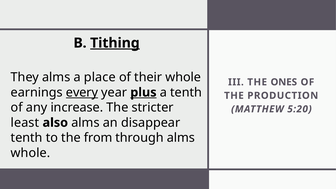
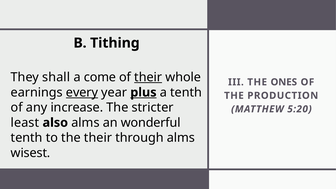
Tithing underline: present -> none (115, 43)
They alms: alms -> shall (56, 77)
place: place -> come (100, 77)
their underline: none -> present (148, 77)
disappear: disappear -> wonderful (151, 123)
the from: from -> their (98, 138)
whole: whole -> wisest (31, 153)
